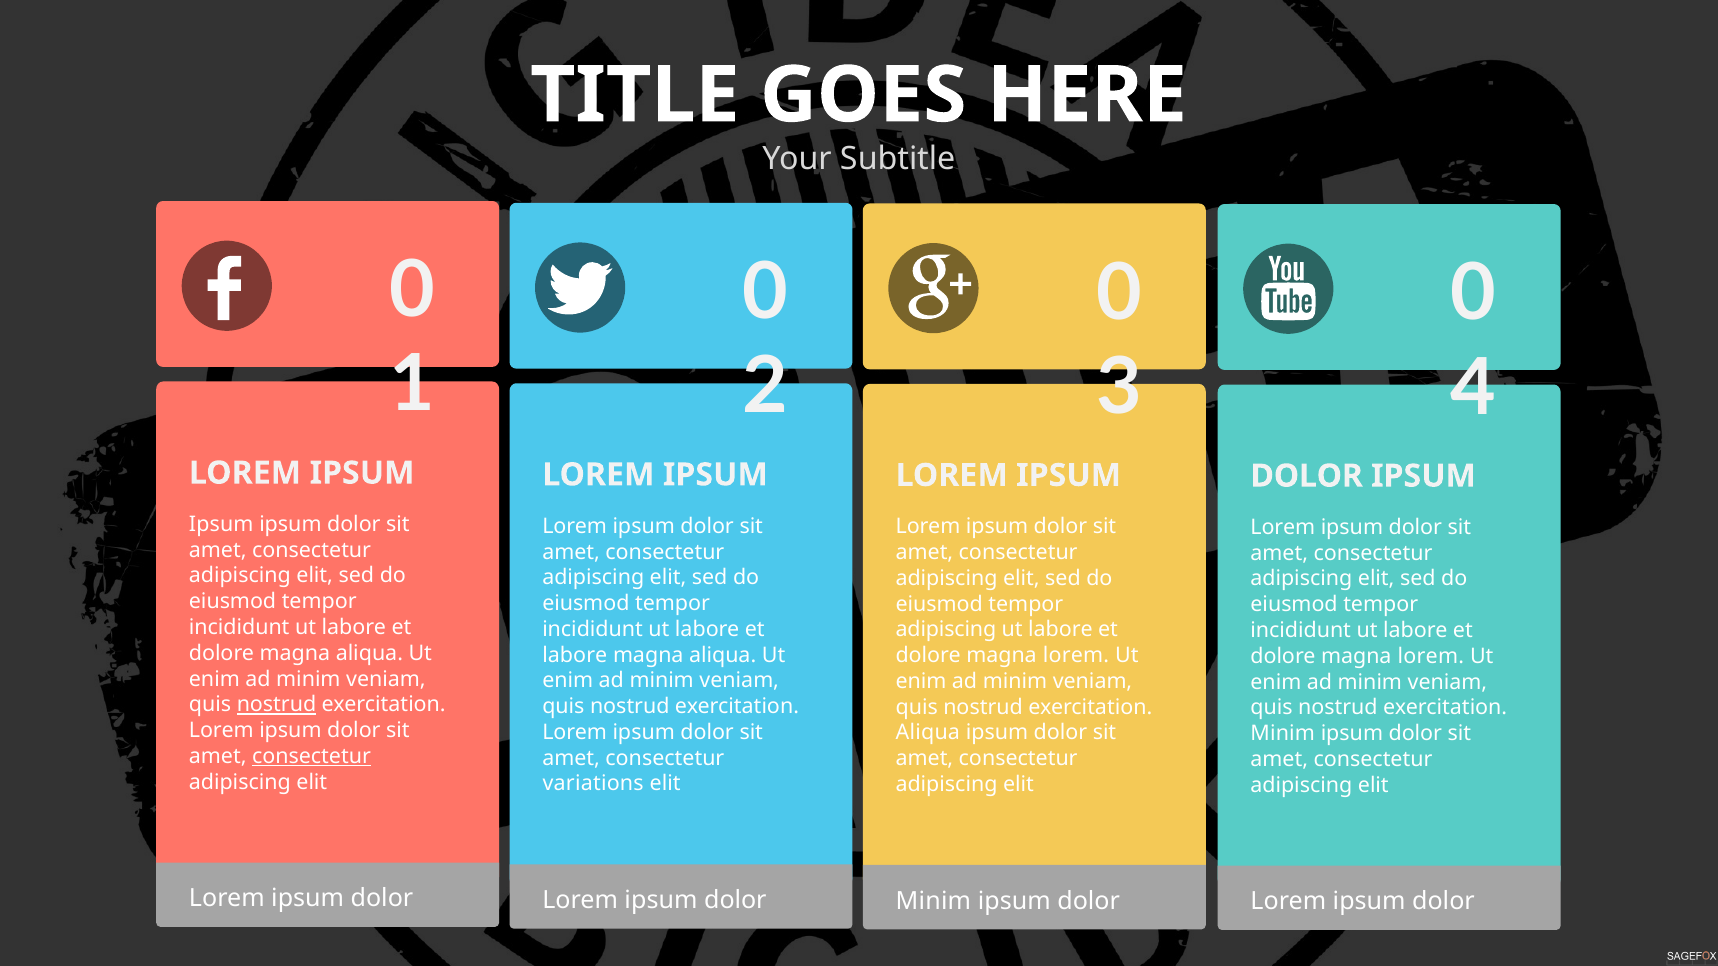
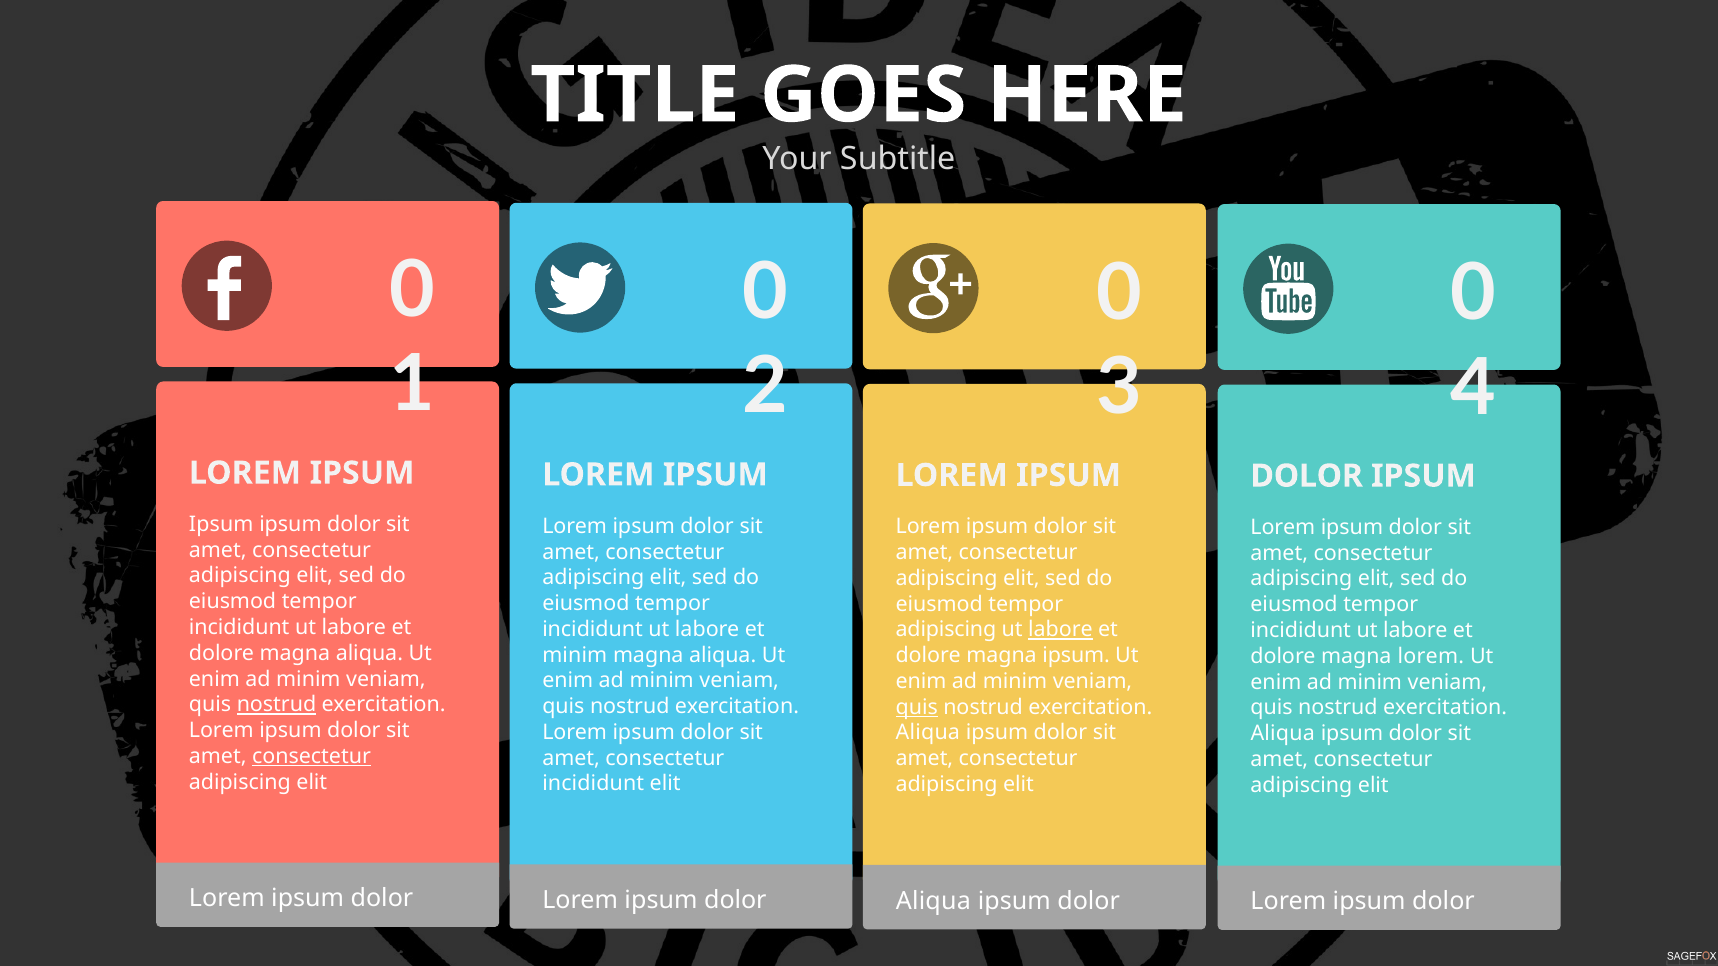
labore underline: none -> present (1060, 630)
labore: labore -> minim (575, 655)
lorem: lorem -> ipsum (1076, 656)
quis underline: none -> present (917, 707)
Minim: Minim -> Aliqua (1283, 734)
variations: variations -> incididunt (593, 784)
Minim: Minim -> Aliqua (933, 901)
